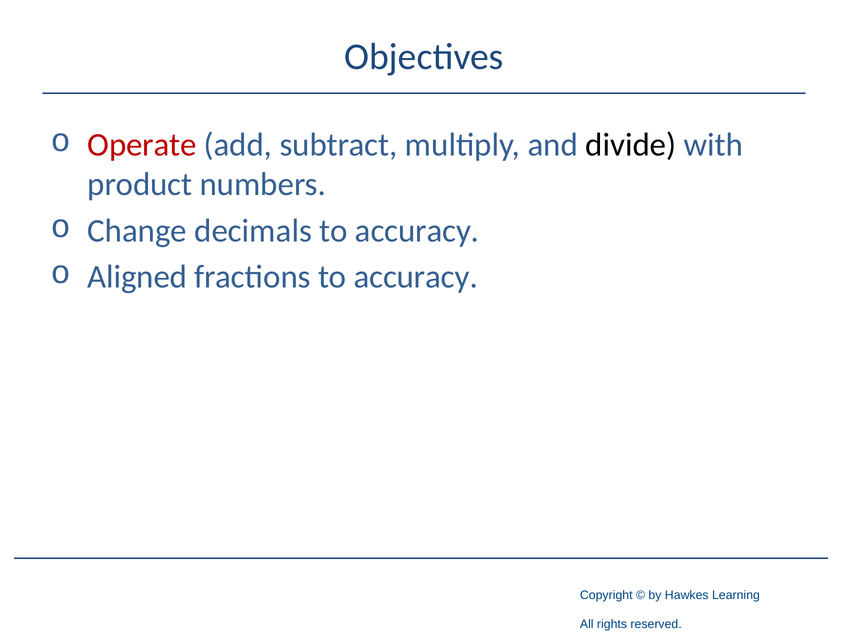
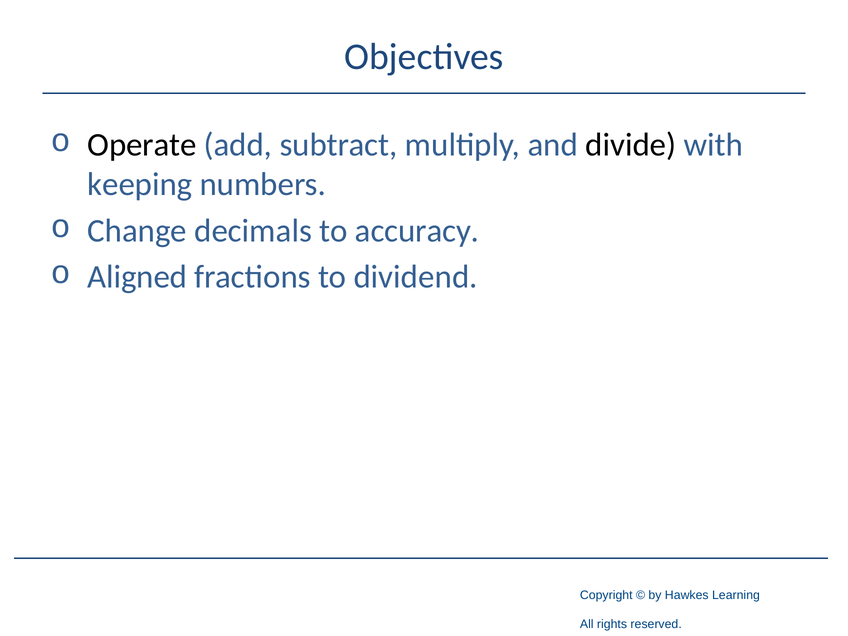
Operate colour: red -> black (142, 145)
product: product -> keeping (140, 185)
fractions to accuracy: accuracy -> dividend (416, 277)
